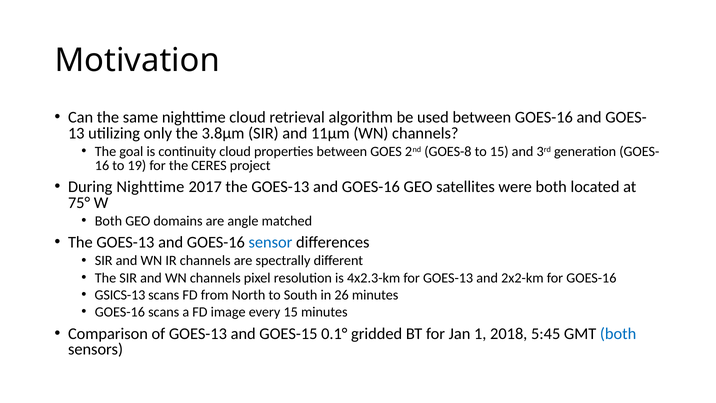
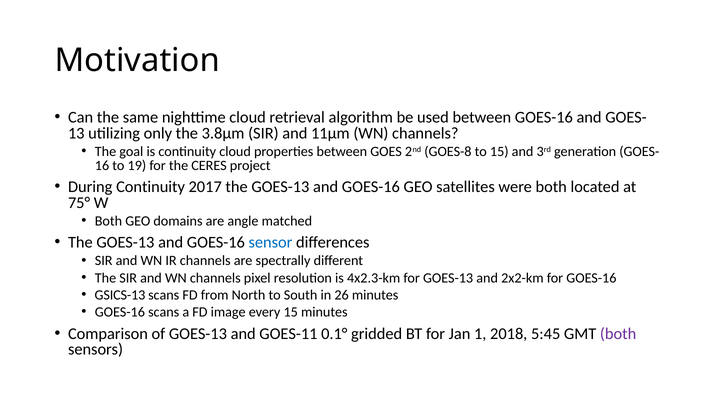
During Nighttime: Nighttime -> Continuity (151, 187)
GOES-15: GOES-15 -> GOES-11 (288, 333)
both colour: blue -> purple (618, 333)
